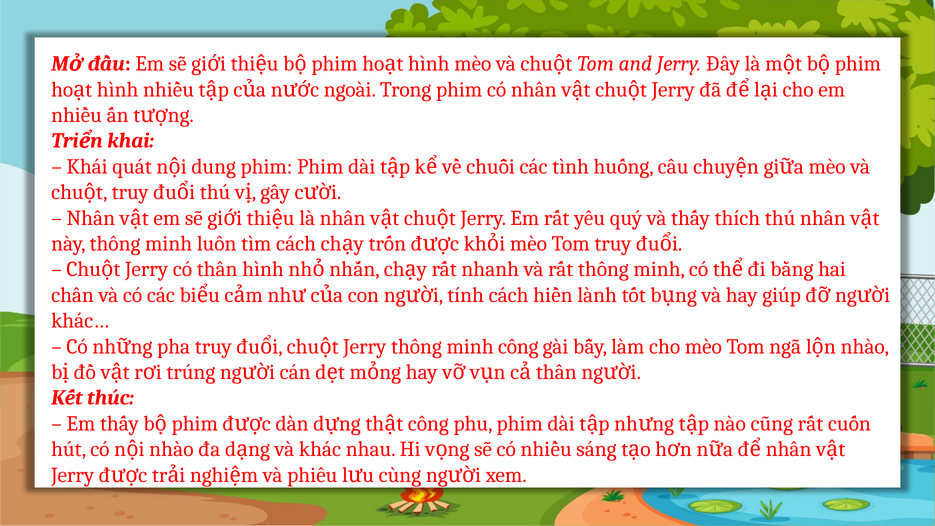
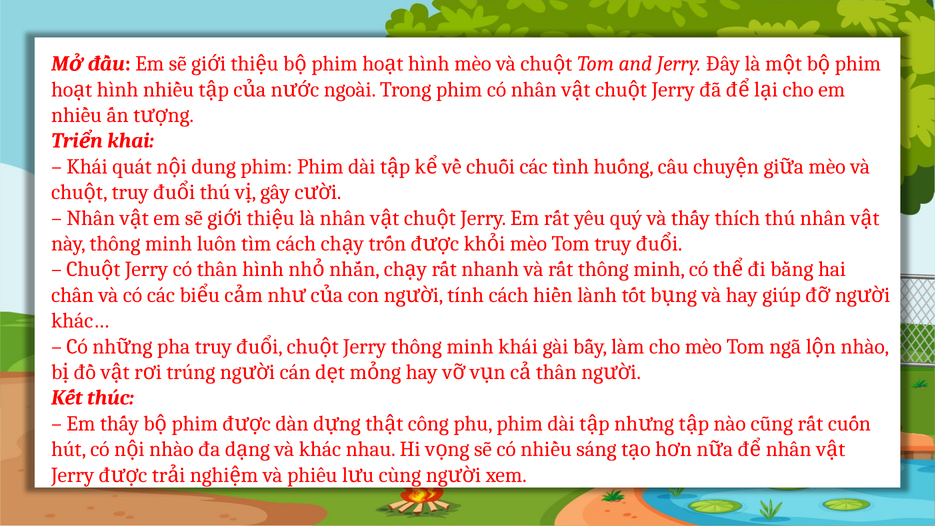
minh công: công -> khái (518, 346)
